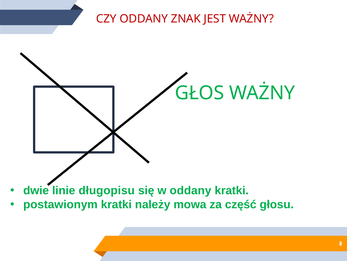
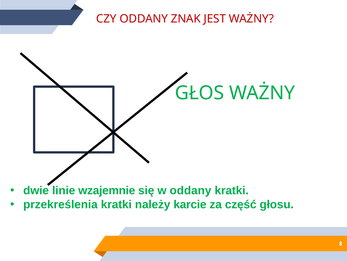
długopisu: długopisu -> wzajemnie (107, 190)
postawionym: postawionym -> przekreślenia (60, 204)
mowa: mowa -> karcie (190, 204)
